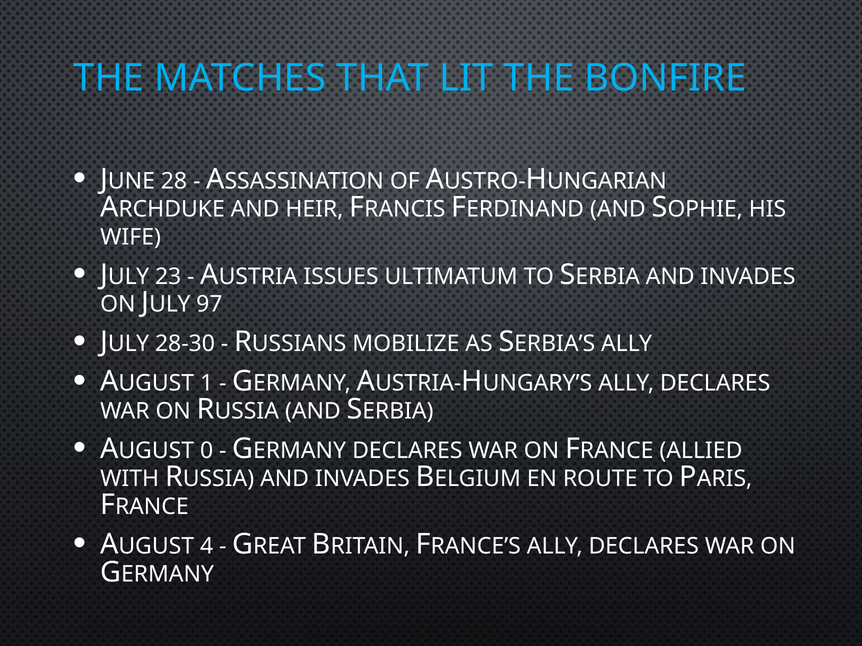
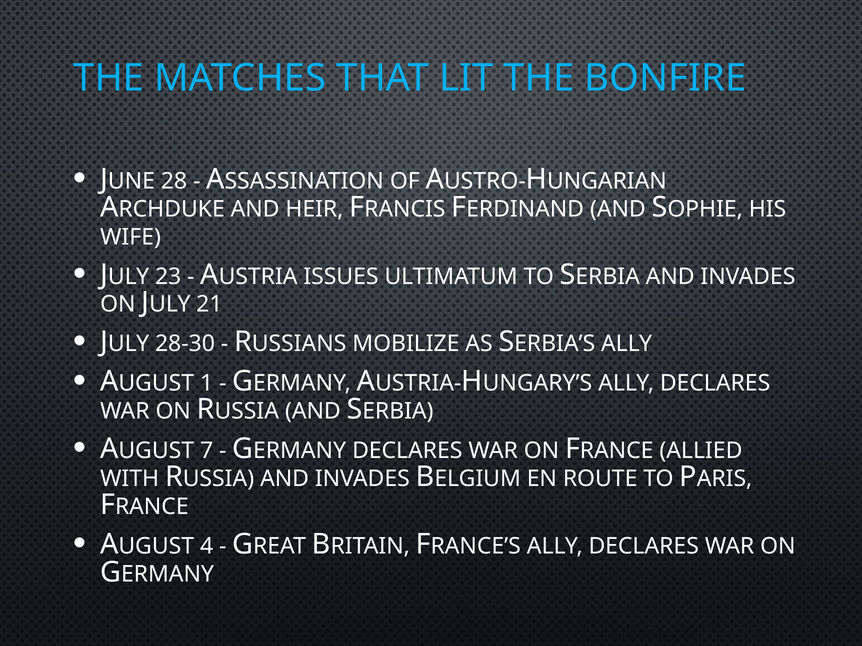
97: 97 -> 21 (209, 305)
0: 0 -> 7 (207, 451)
